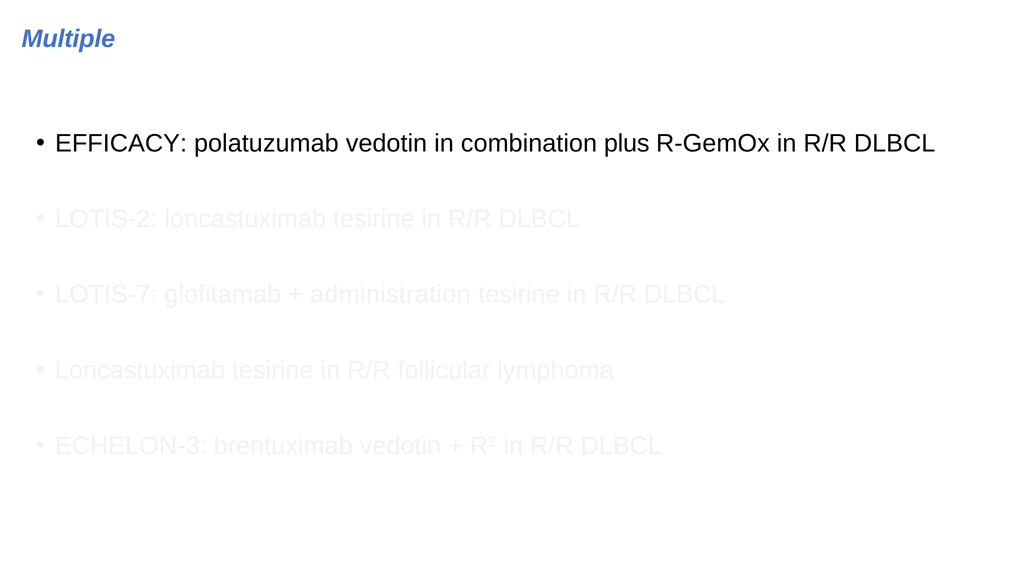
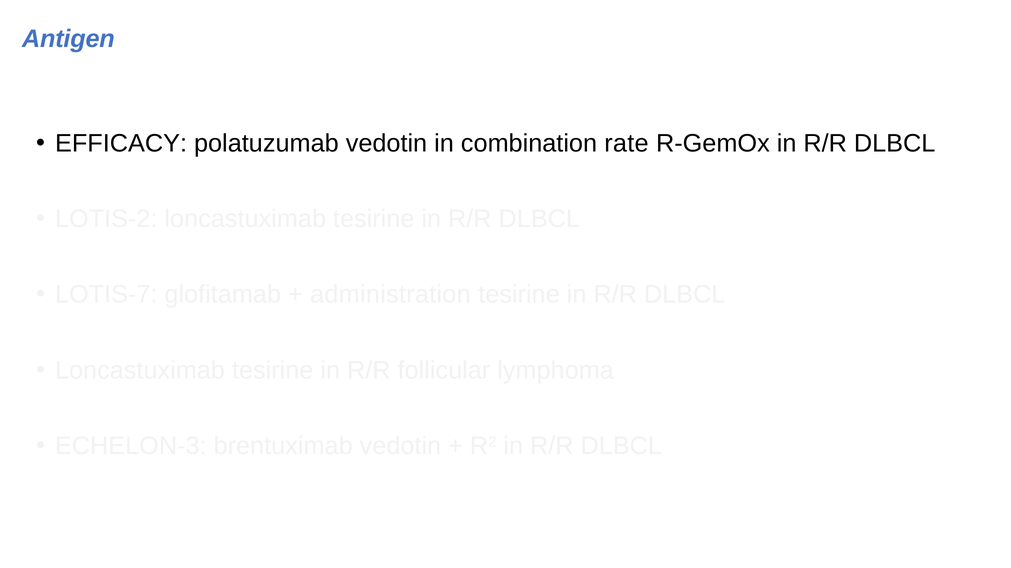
Multiple: Multiple -> Antigen (68, 39)
plus: plus -> rate (626, 144)
